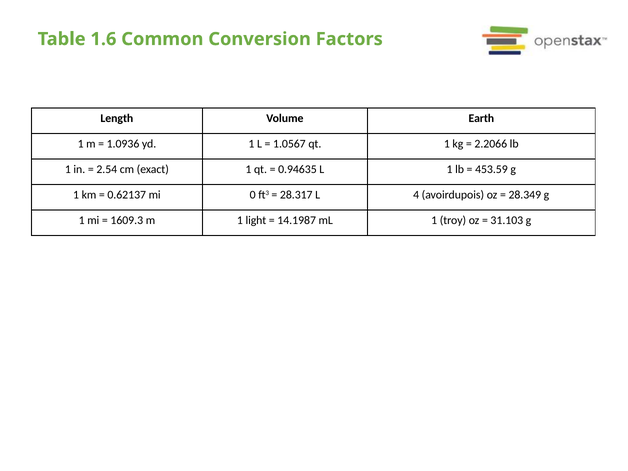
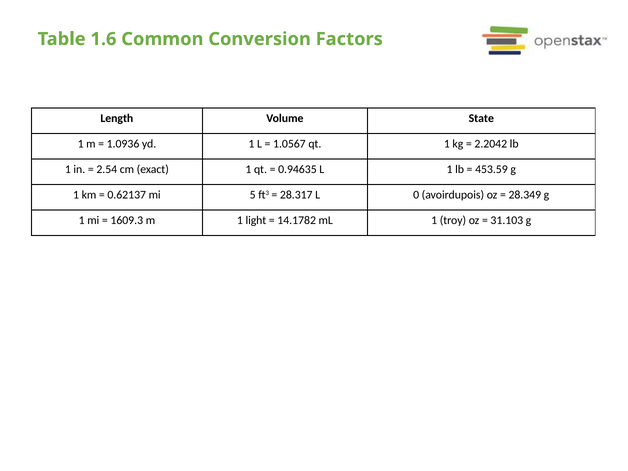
Earth: Earth -> State (481, 119)
2.2066: 2.2066 -> 2.2042 (491, 144)
0: 0 -> 5 (253, 195)
4: 4 -> 0 (416, 195)
14.1987: 14.1987 -> 14.1782 (297, 220)
